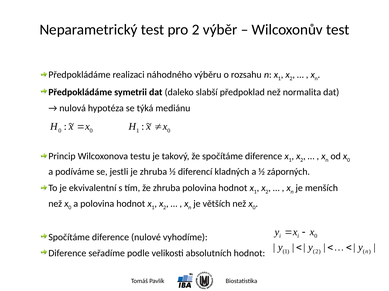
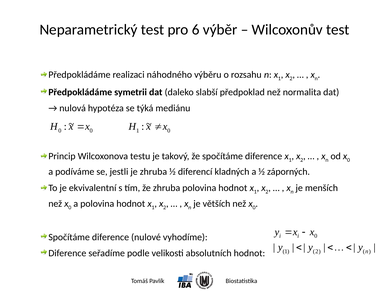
pro 2: 2 -> 6 (196, 30)
